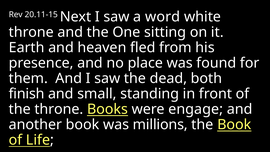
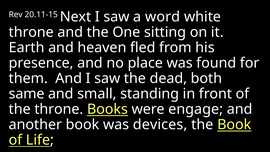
finish: finish -> same (27, 94)
millions: millions -> devices (160, 124)
